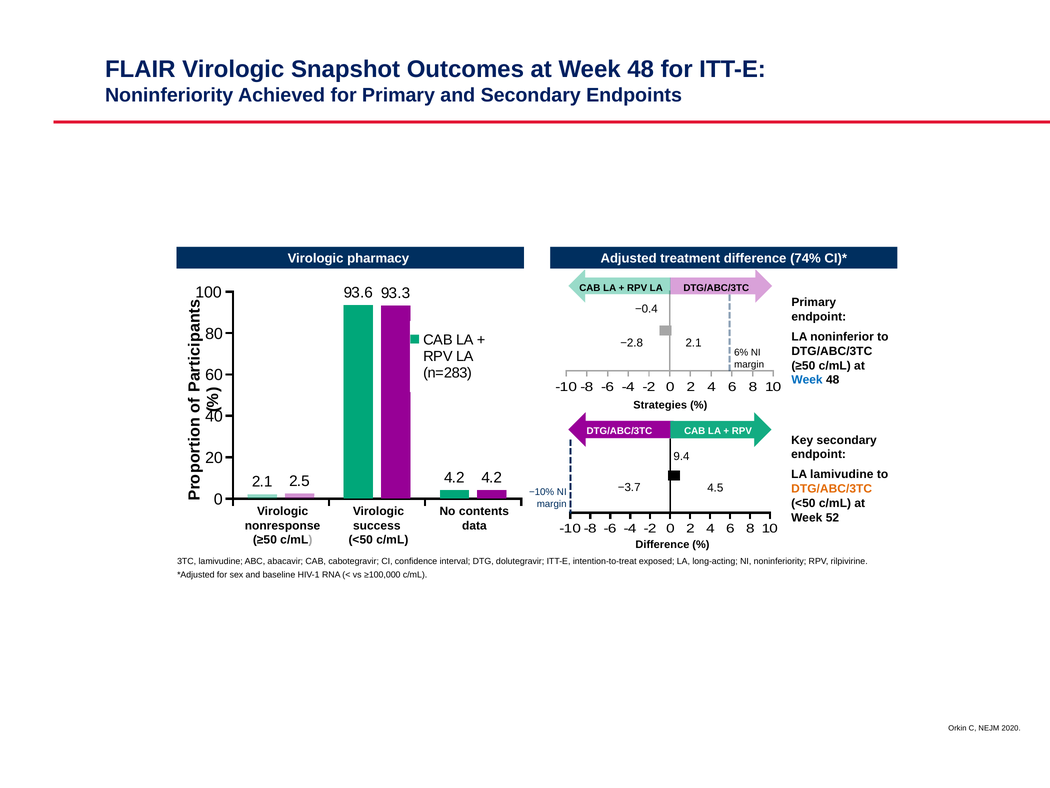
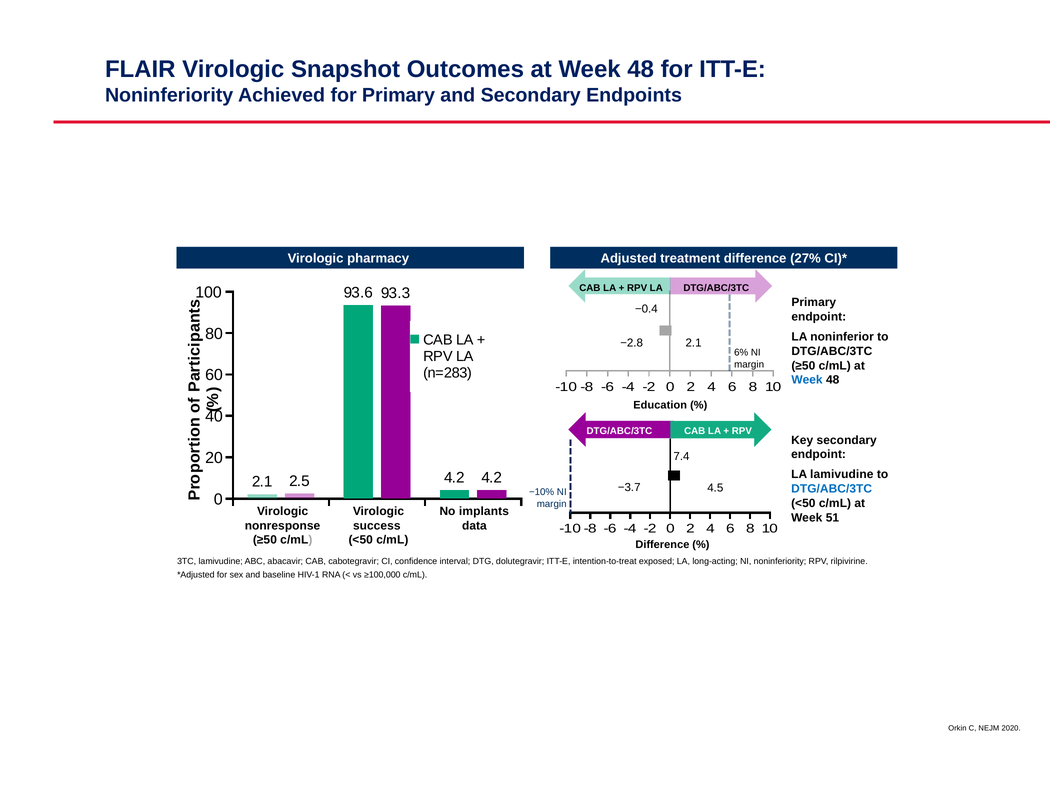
74%: 74% -> 27% (805, 258)
Strategies: Strategies -> Education (660, 405)
9.4: 9.4 -> 7.4 (682, 456)
DTG/ABC/3TC colour: orange -> blue (832, 489)
contents: contents -> implants (484, 511)
52: 52 -> 51 (832, 517)
